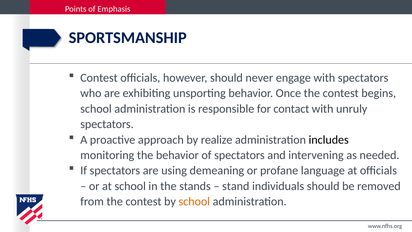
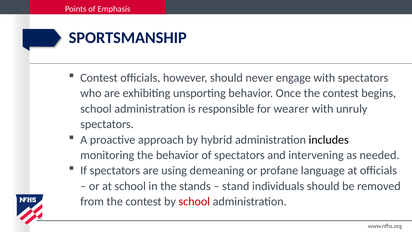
contact: contact -> wearer (291, 109)
realize: realize -> hybrid (217, 140)
school colour: orange -> red (194, 201)
